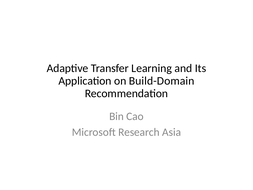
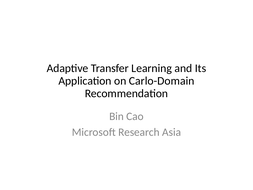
Build-Domain: Build-Domain -> Carlo-Domain (162, 81)
